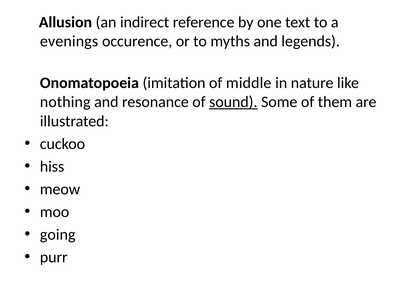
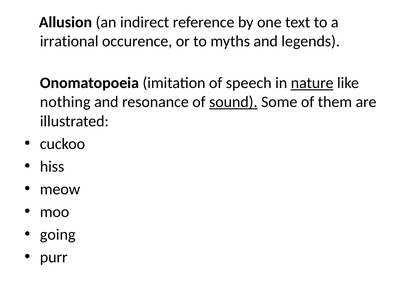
evenings: evenings -> irrational (69, 41)
middle: middle -> speech (249, 83)
nature underline: none -> present (312, 83)
